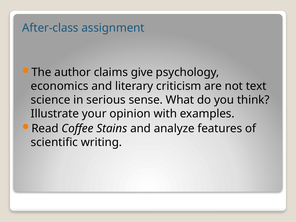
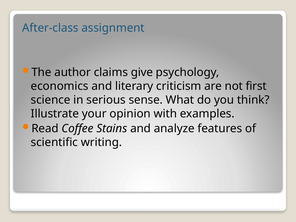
text: text -> first (256, 86)
